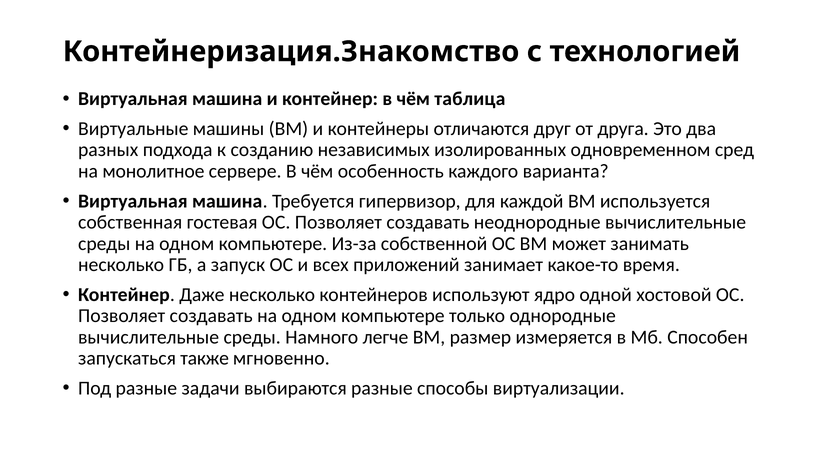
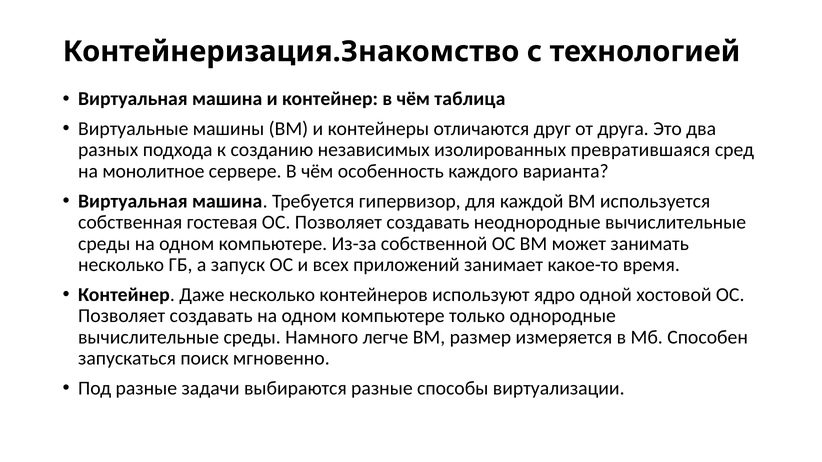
одновременном: одновременном -> превратившаяся (640, 150)
также: также -> поиск (205, 359)
